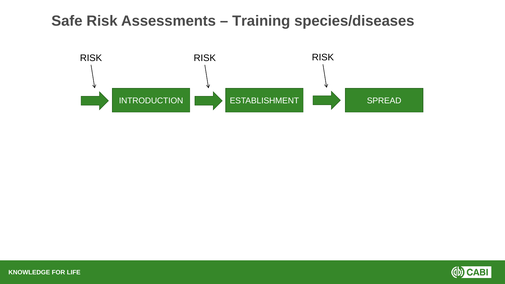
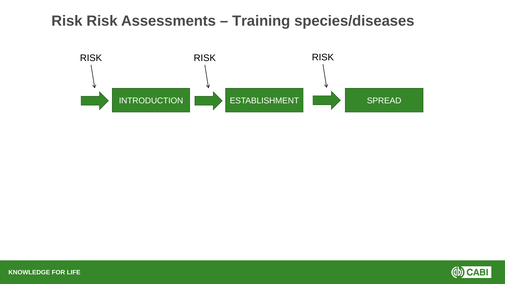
Safe: Safe -> Risk (67, 21)
